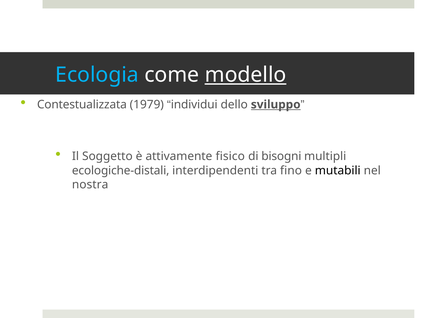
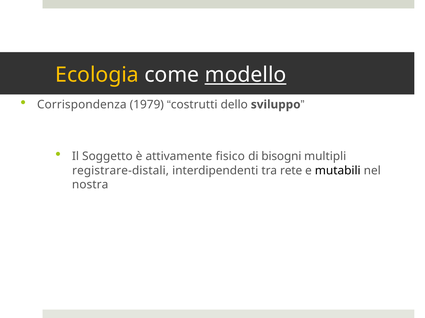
Ecologia colour: light blue -> yellow (97, 75)
Contestualizzata: Contestualizzata -> Corrispondenza (82, 105)
individui: individui -> costrutti (194, 105)
sviluppo underline: present -> none (276, 105)
ecologiche-distali: ecologiche-distali -> registrare-distali (121, 171)
fino: fino -> rete (291, 171)
